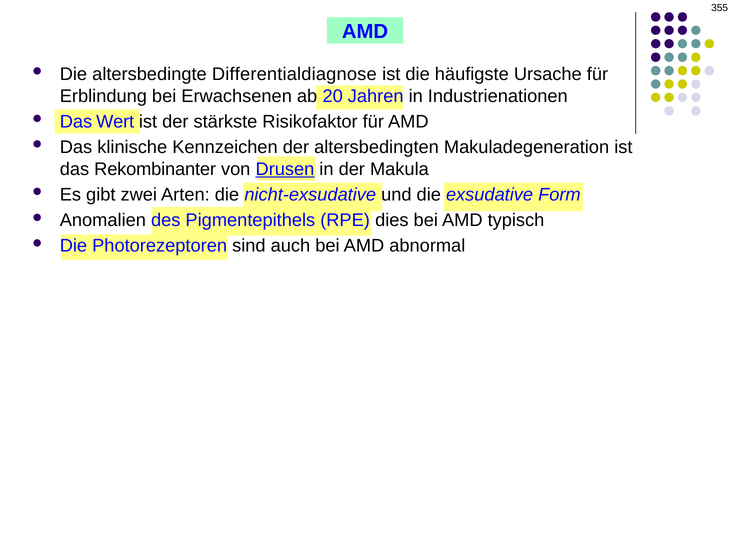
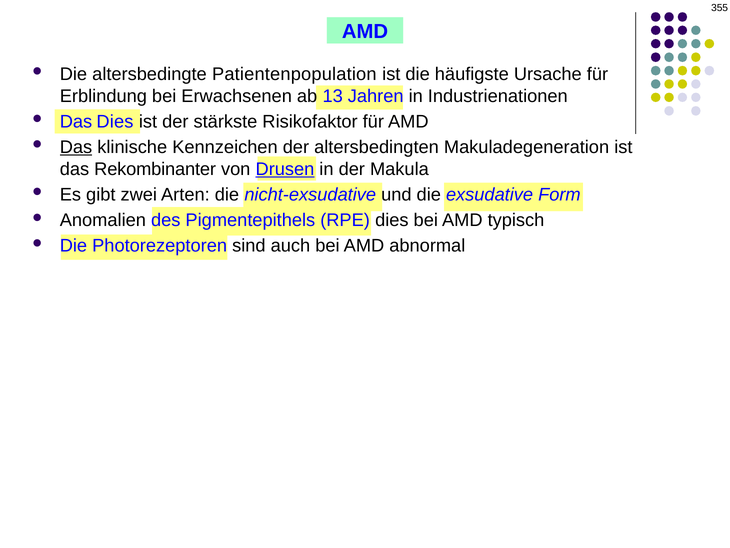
Differentialdiagnose: Differentialdiagnose -> Patientenpopulation (294, 74)
20: 20 -> 13 (333, 96)
Das Wert: Wert -> Dies (115, 122)
Das underline: none -> present (76, 147)
